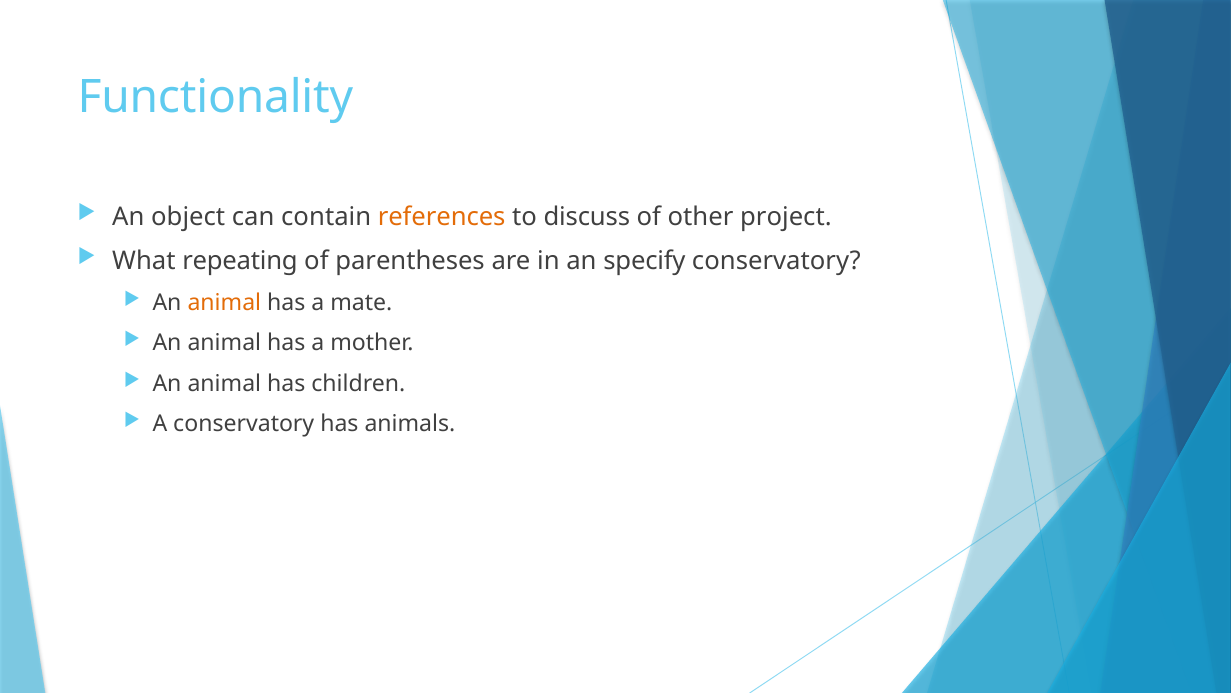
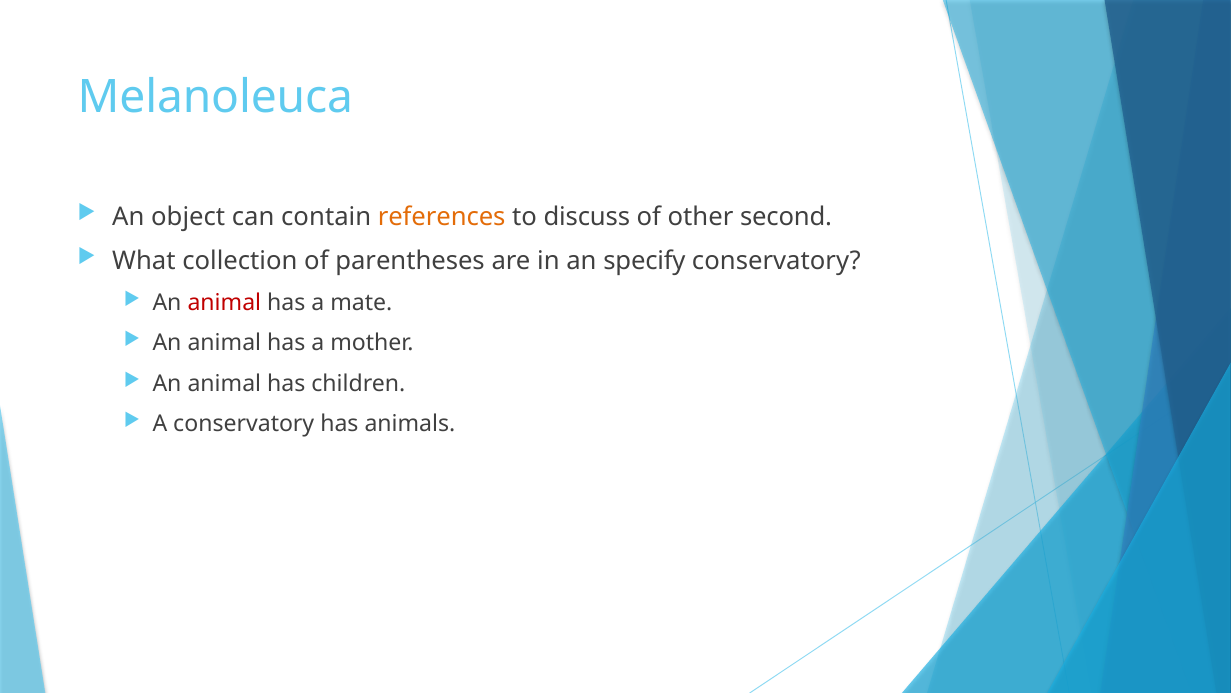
Functionality: Functionality -> Melanoleuca (215, 97)
project: project -> second (786, 217)
repeating: repeating -> collection (240, 260)
animal colour: orange -> red (224, 302)
